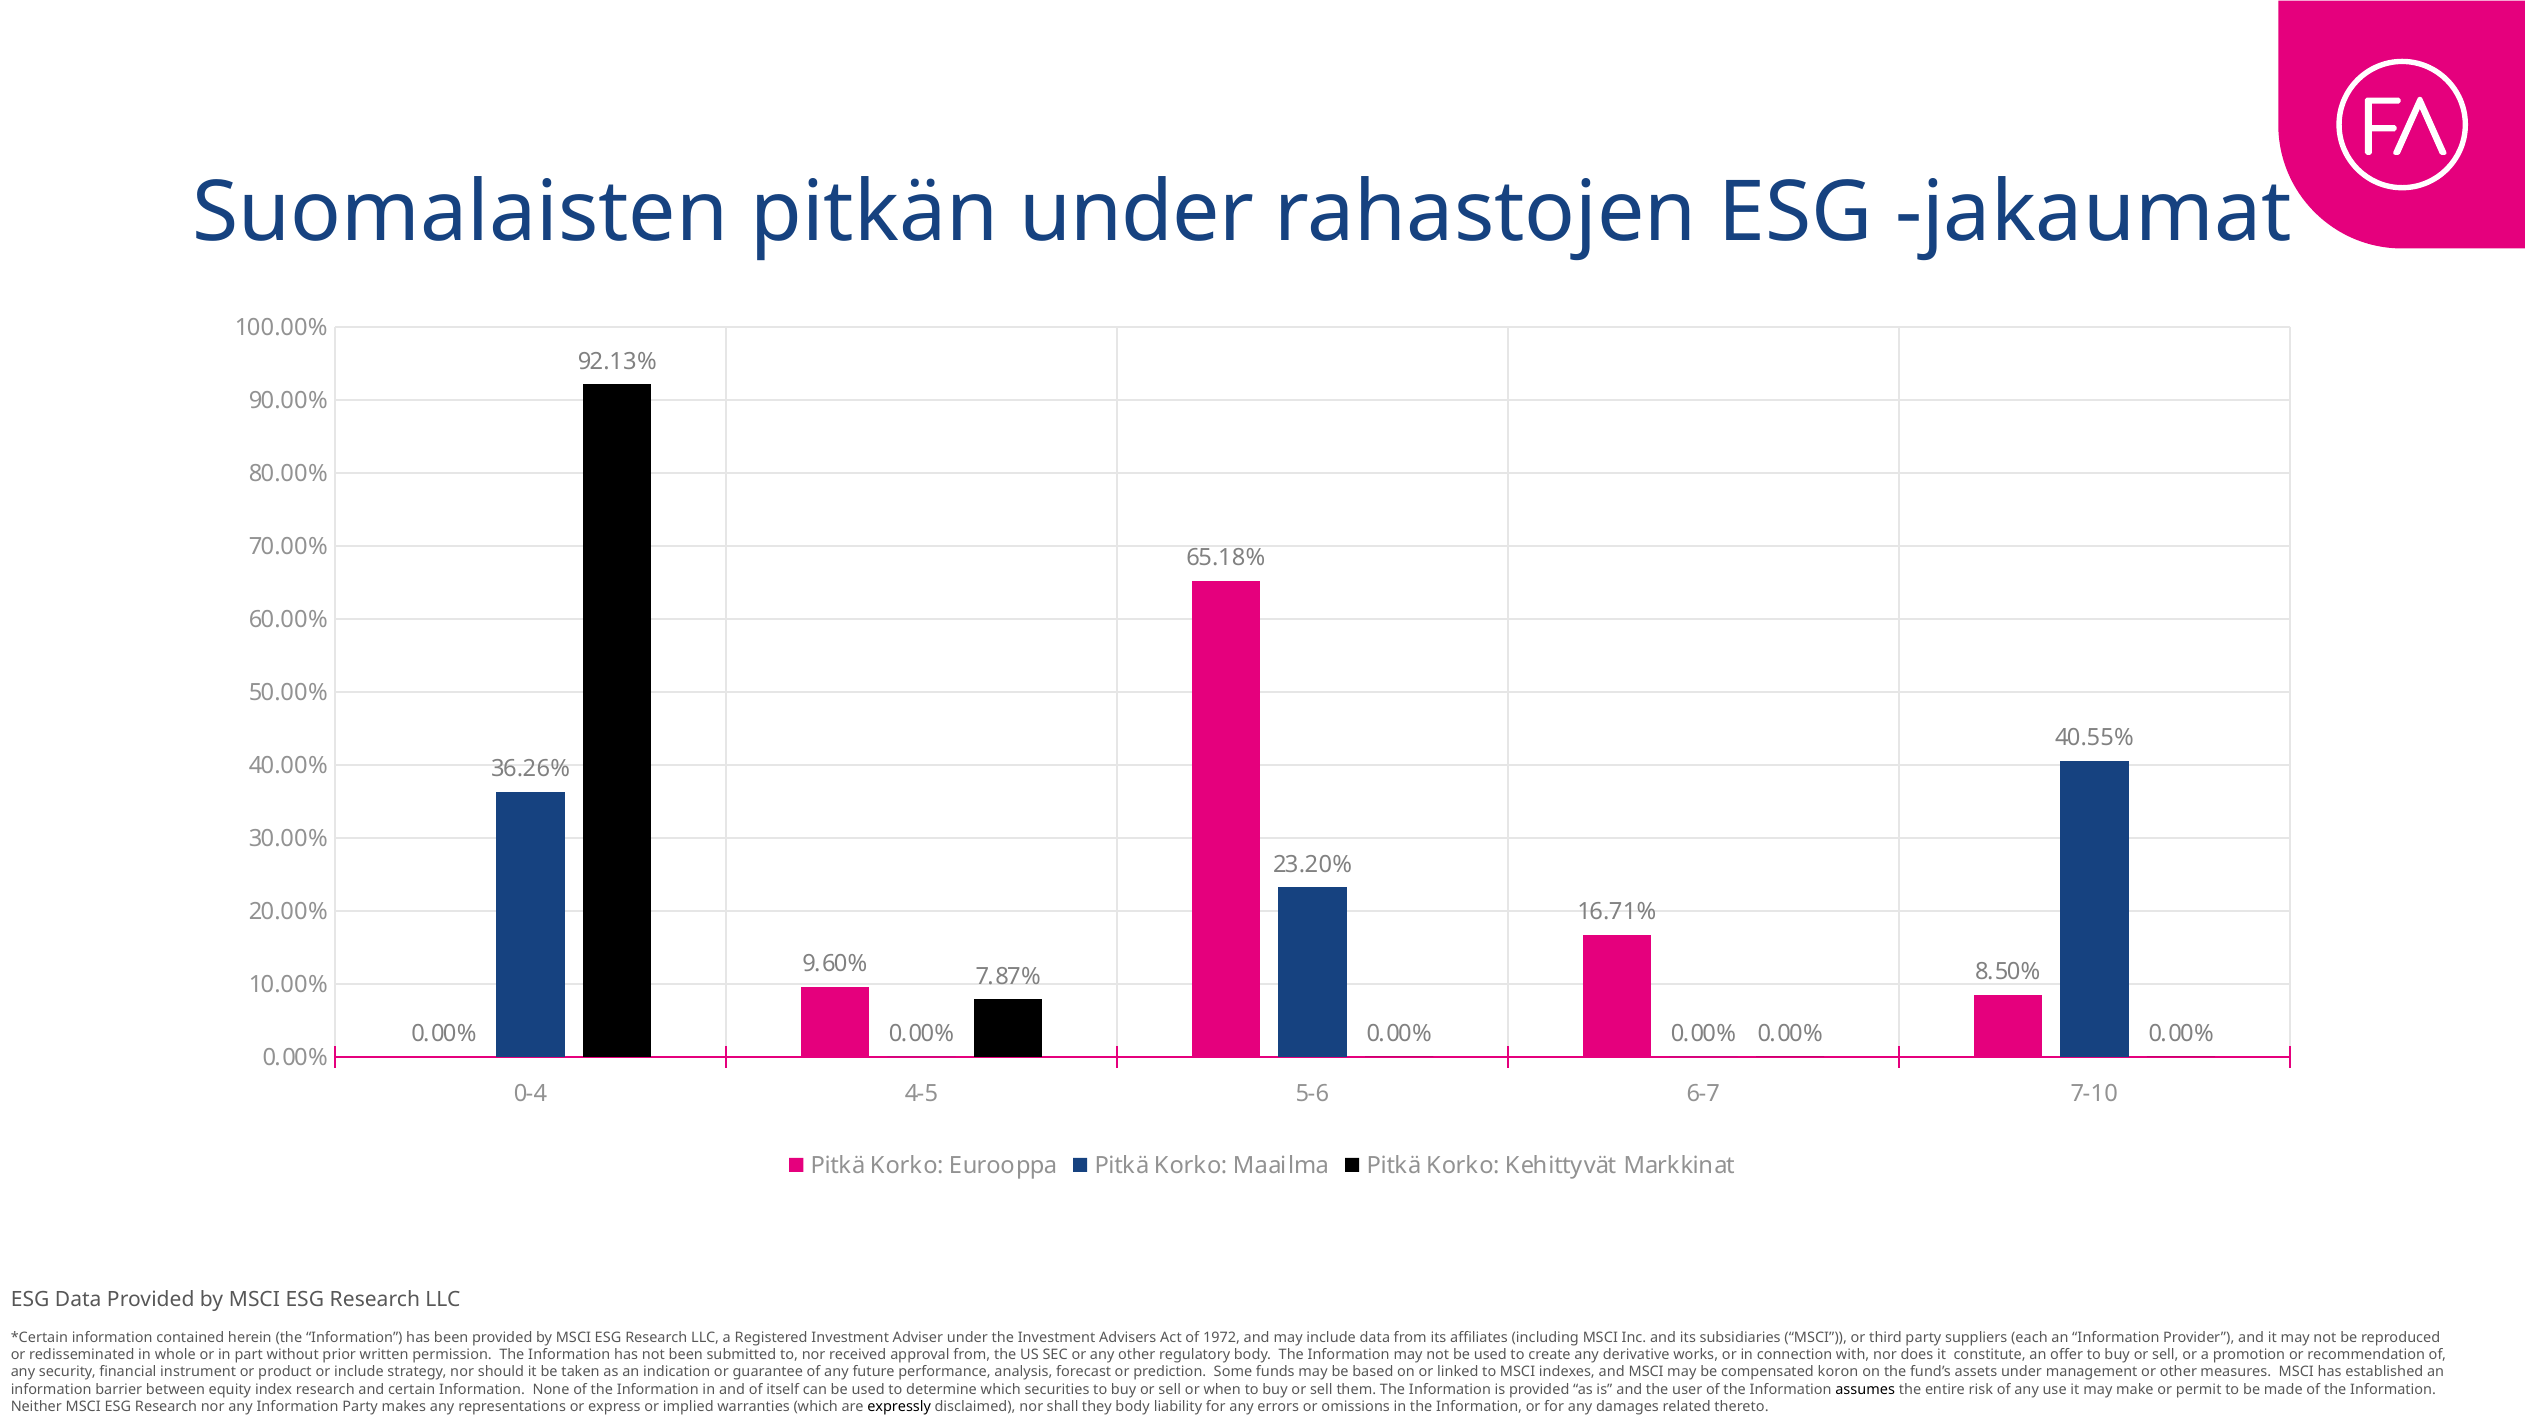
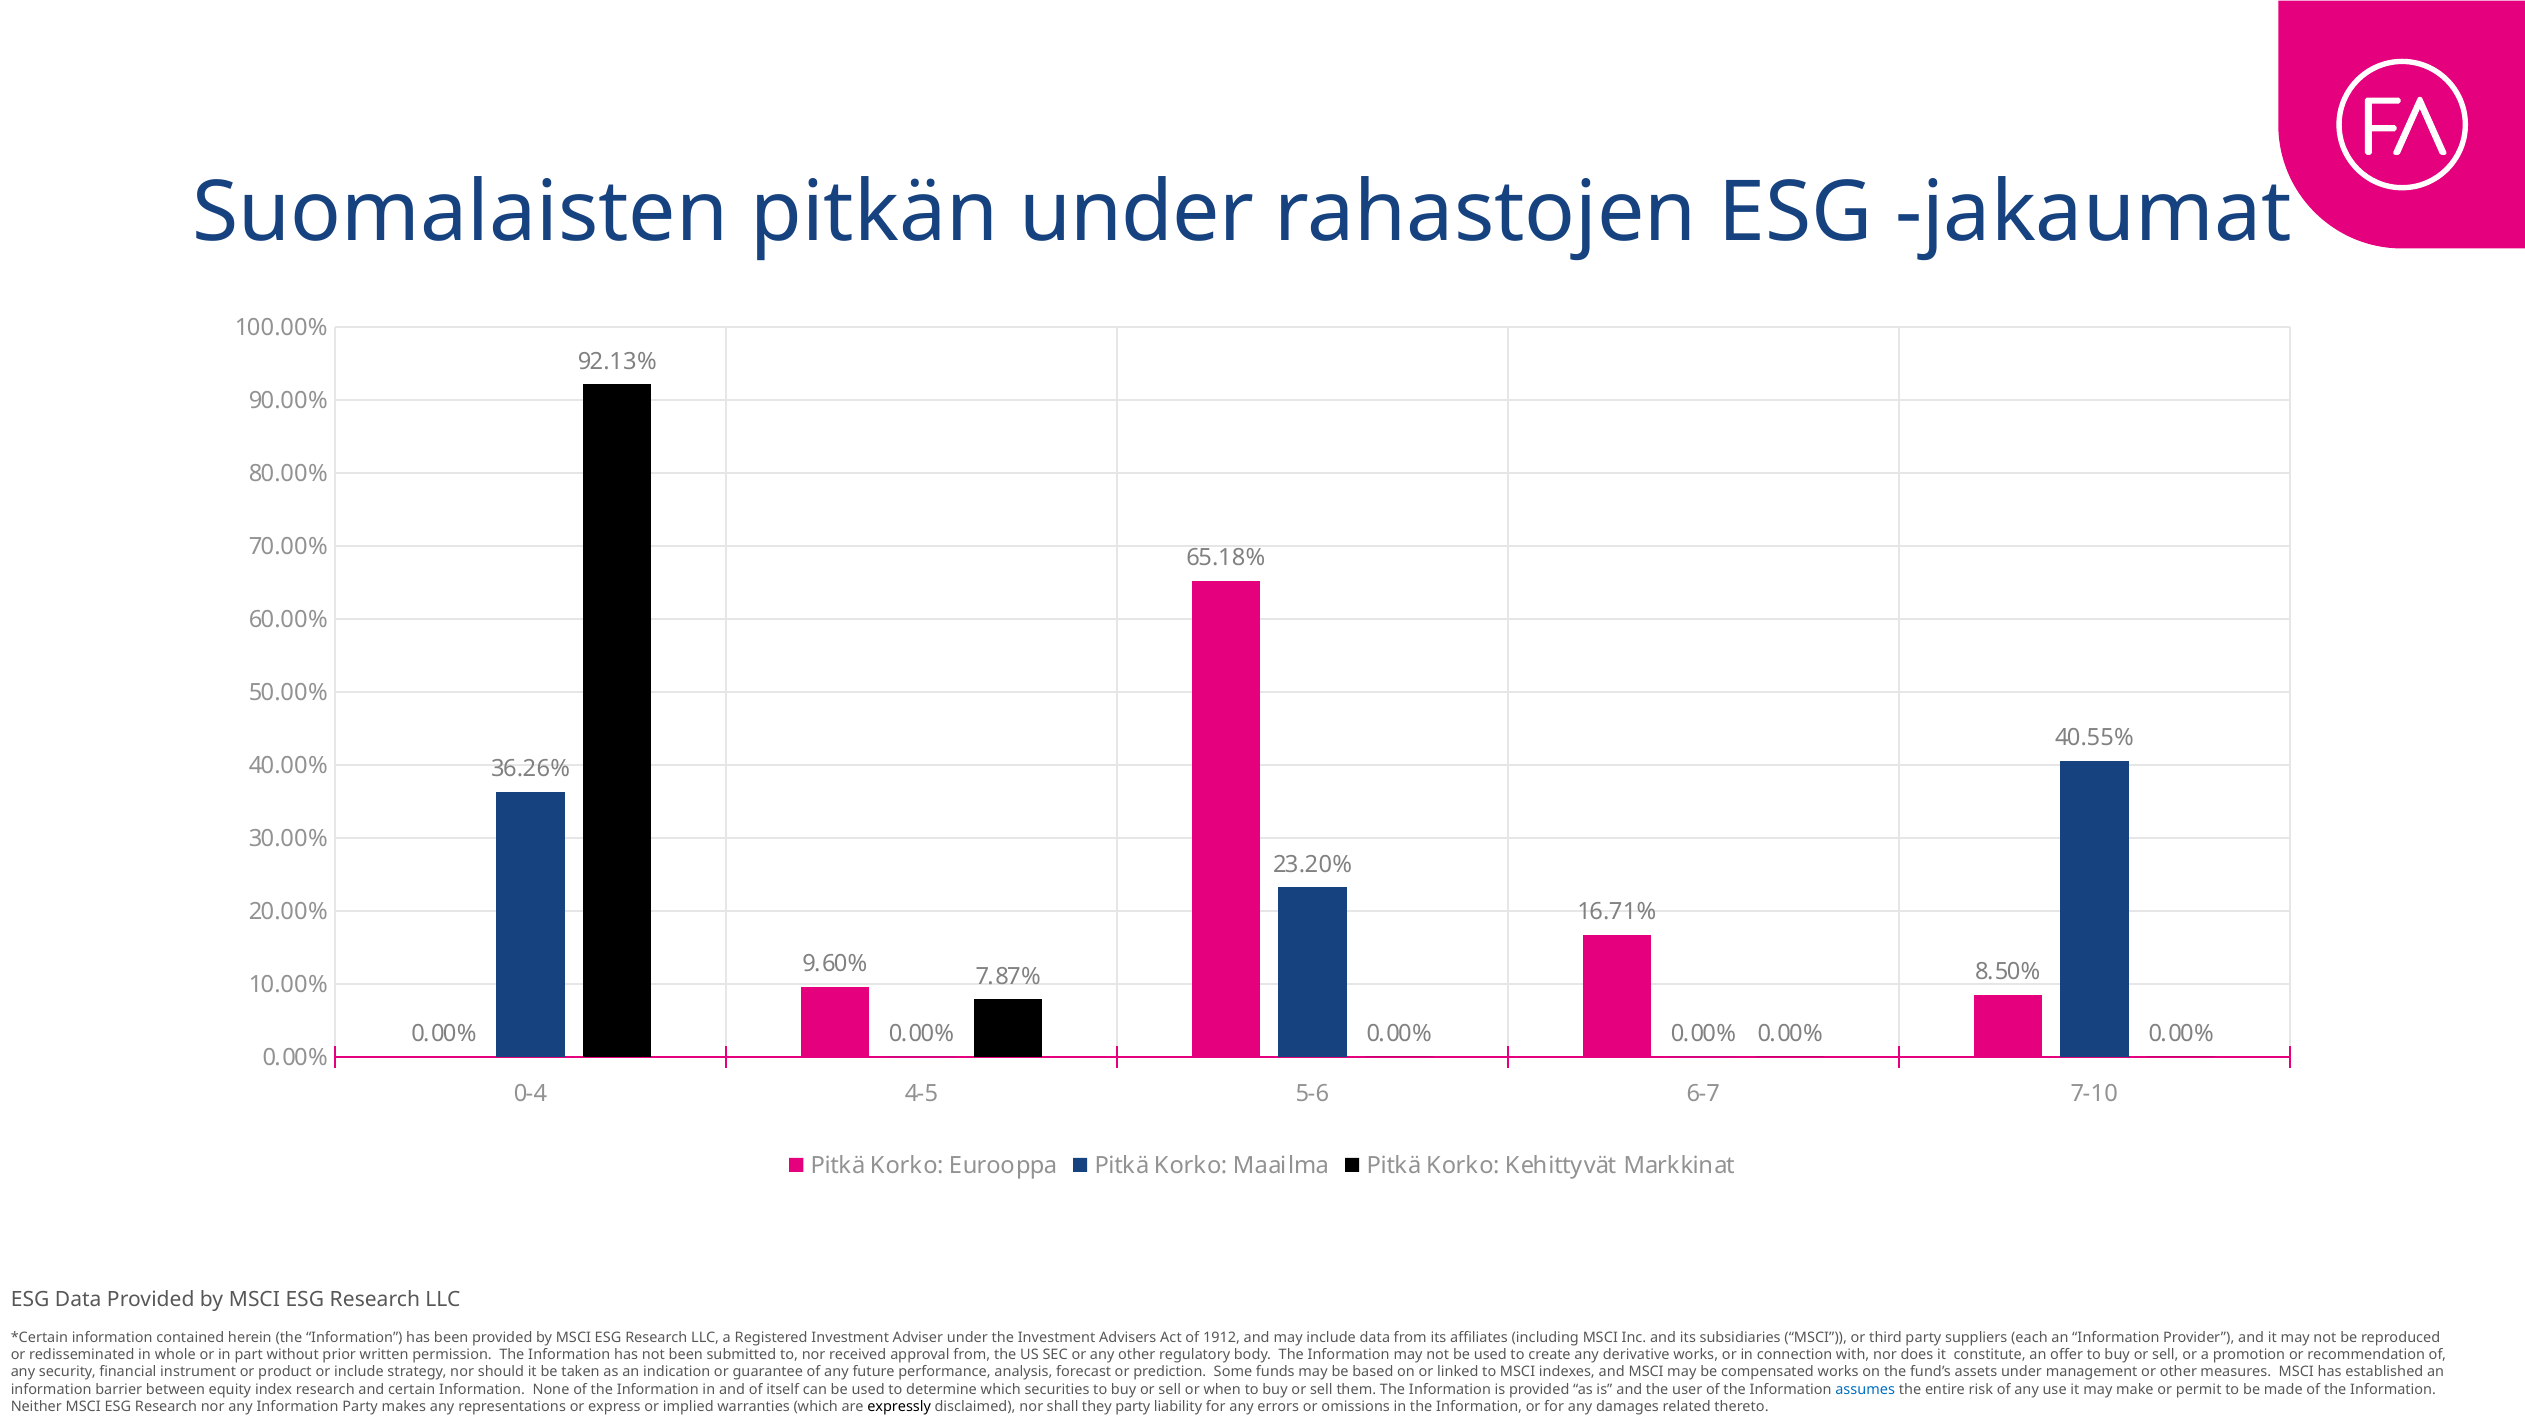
1972: 1972 -> 1912 (1222, 1338)
compensated koron: koron -> works (1838, 1372)
assumes colour: black -> blue (1865, 1390)
they body: body -> party (1133, 1407)
